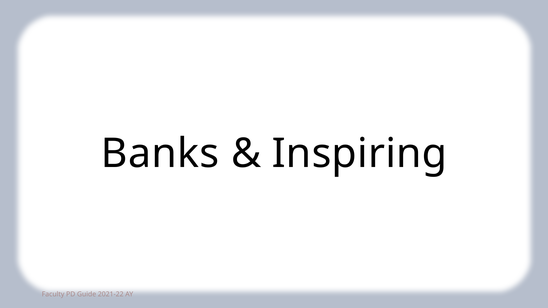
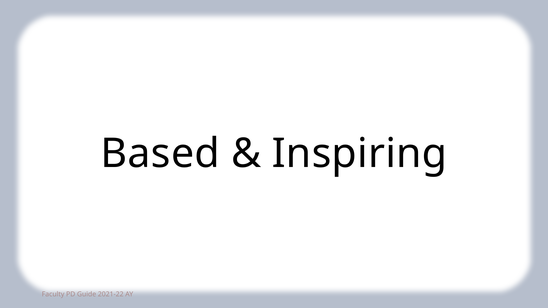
Banks: Banks -> Based (160, 154)
